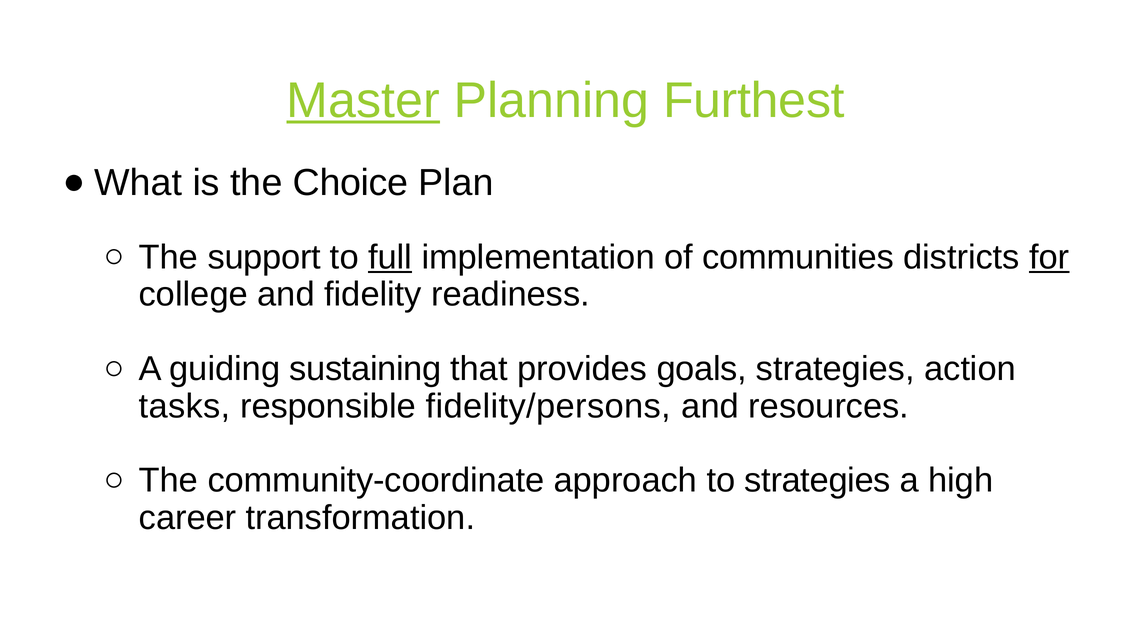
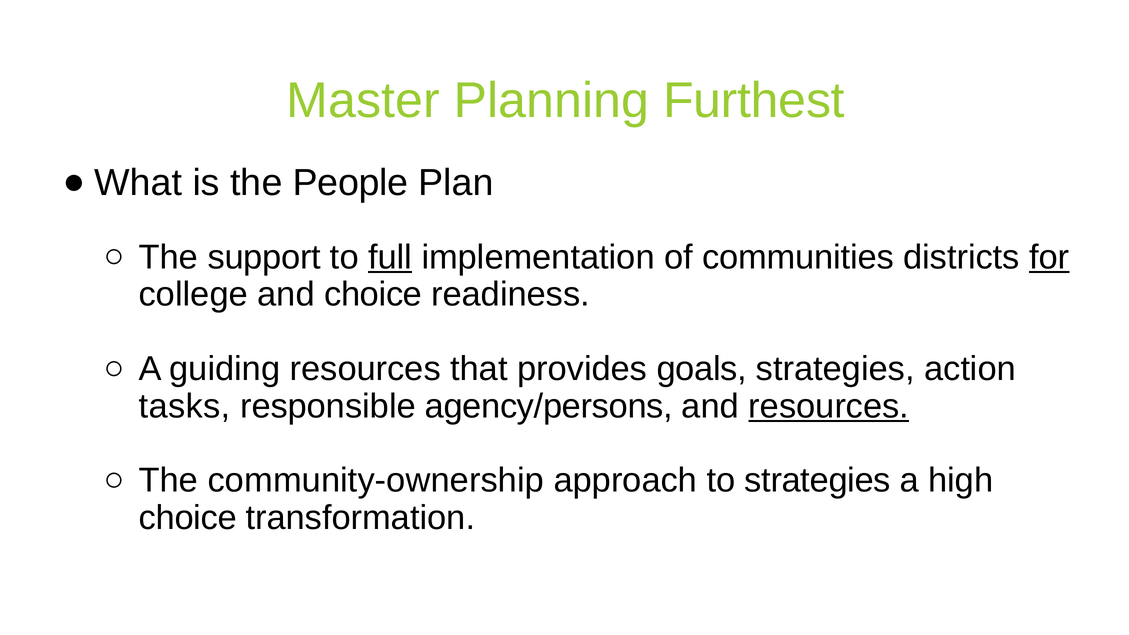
Master underline: present -> none (363, 101)
Choice: Choice -> People (350, 183)
and fidelity: fidelity -> choice (373, 295)
guiding sustaining: sustaining -> resources (365, 369)
fidelity/persons: fidelity/persons -> agency/persons (549, 406)
resources underline: none -> present (829, 406)
community-coordinate: community-coordinate -> community-ownership (376, 481)
career: career -> choice (188, 518)
